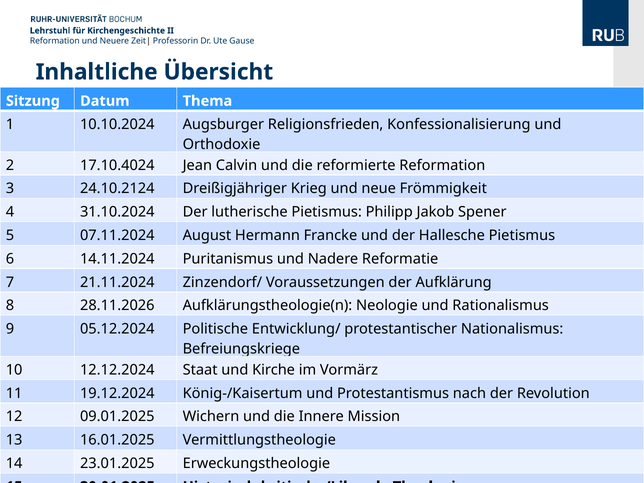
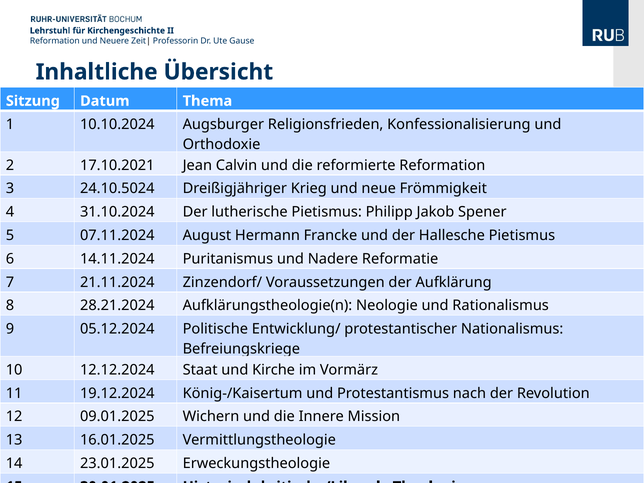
17.10.4024: 17.10.4024 -> 17.10.2021 (117, 165)
24.10.2124: 24.10.2124 -> 24.10.5024 (117, 189)
28.11.2026: 28.11.2026 -> 28.21.2024 (117, 306)
